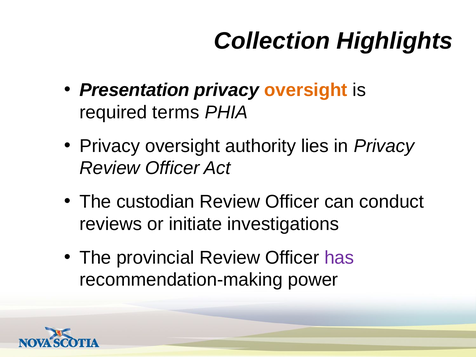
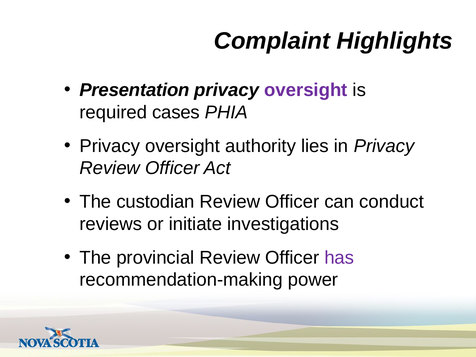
Collection: Collection -> Complaint (272, 41)
oversight colour: orange -> purple (306, 90)
terms: terms -> cases (176, 112)
